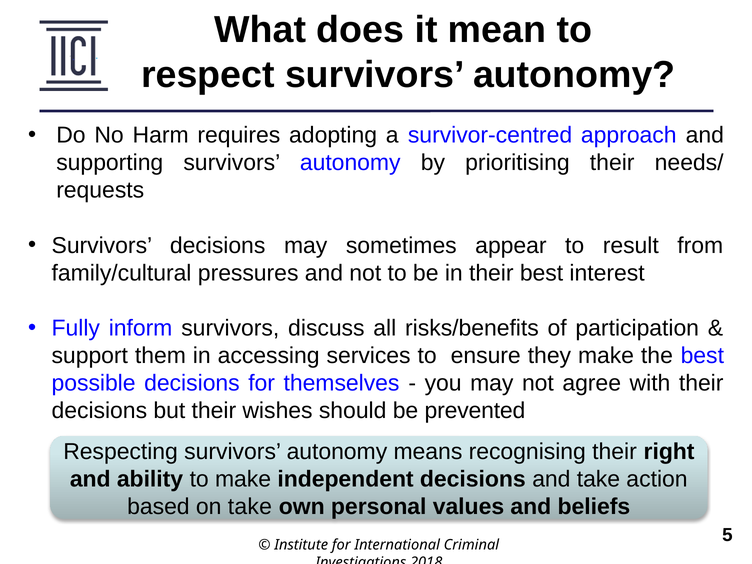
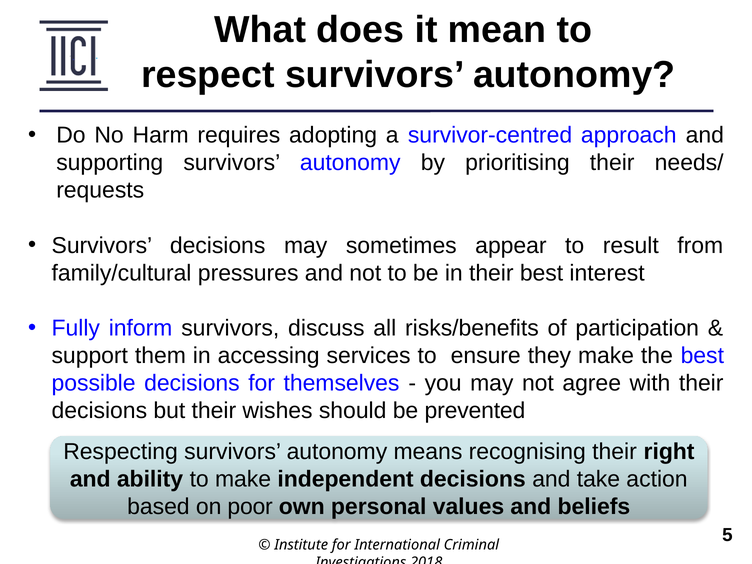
on take: take -> poor (250, 507)
